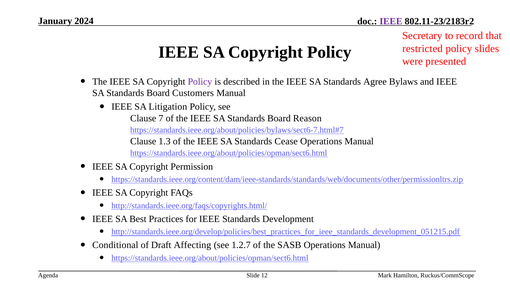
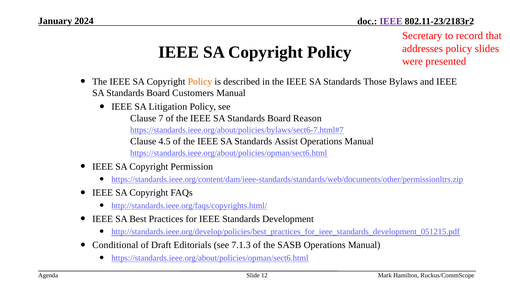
restricted: restricted -> addresses (423, 49)
Policy colour: purple -> orange (200, 82)
Agree: Agree -> Those (375, 82)
1.3: 1.3 -> 4.5 (165, 141)
Cease: Cease -> Assist (286, 141)
Affecting: Affecting -> Editorials (192, 245)
1.2.7: 1.2.7 -> 7.1.3 (241, 245)
